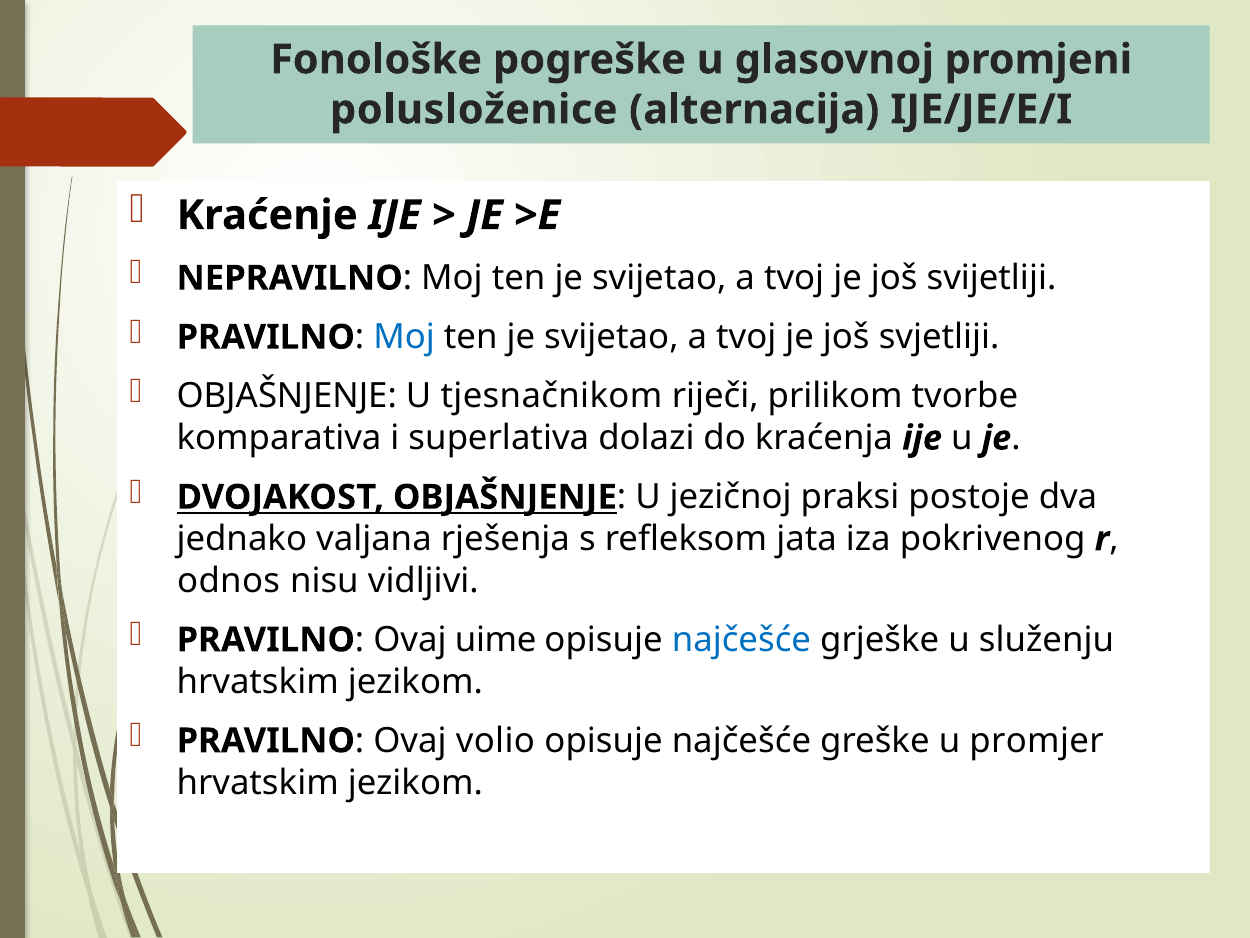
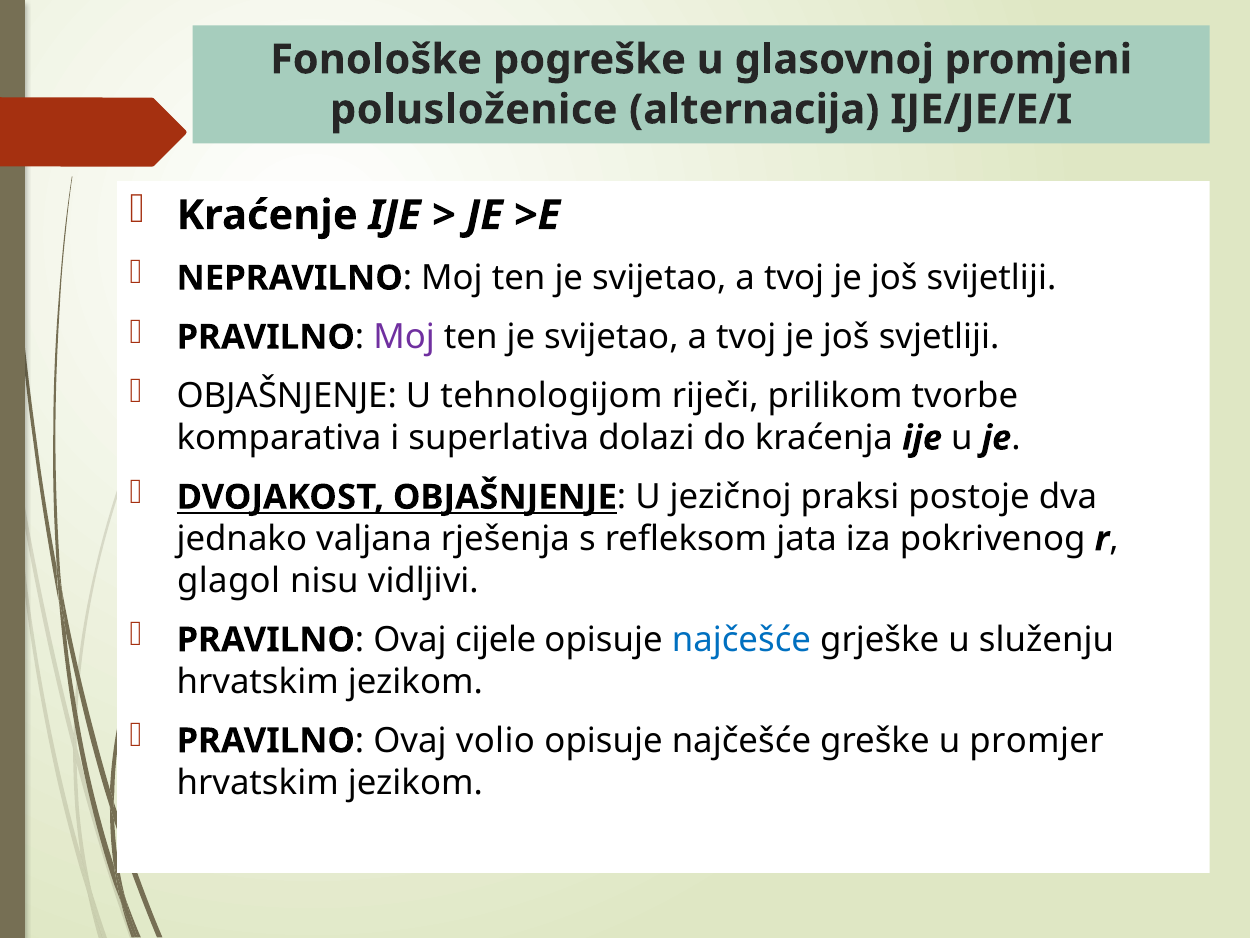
Moj colour: blue -> purple (404, 337)
tjesnačnikom: tjesnačnikom -> tehnologijom (551, 396)
odnos: odnos -> glagol (229, 580)
uime: uime -> cijele (496, 640)
